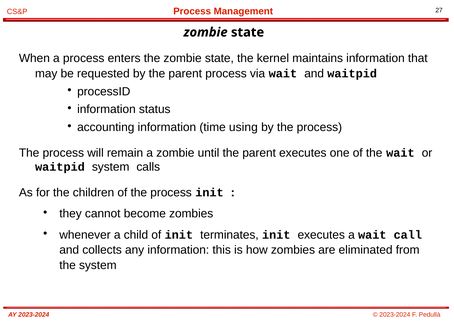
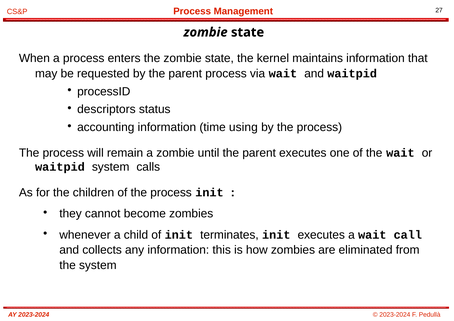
information: information -> descriptors (106, 109)
